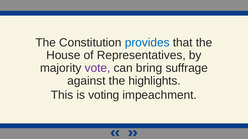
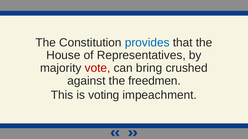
vote colour: purple -> red (98, 68)
suffrage: suffrage -> crushed (187, 68)
highlights: highlights -> freedmen (155, 81)
